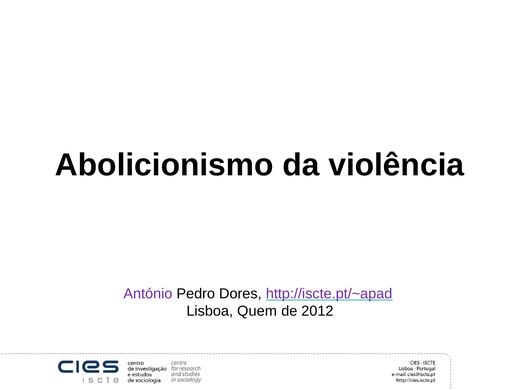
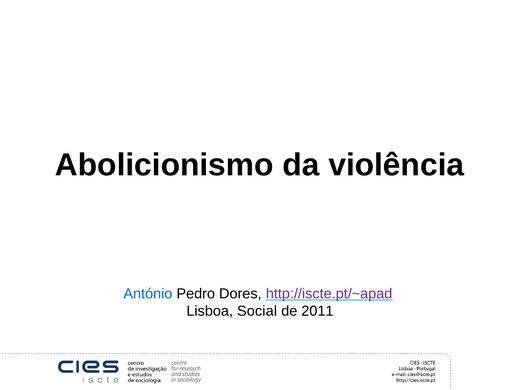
António colour: purple -> blue (148, 294)
Quem: Quem -> Social (257, 311)
2012: 2012 -> 2011 (317, 311)
